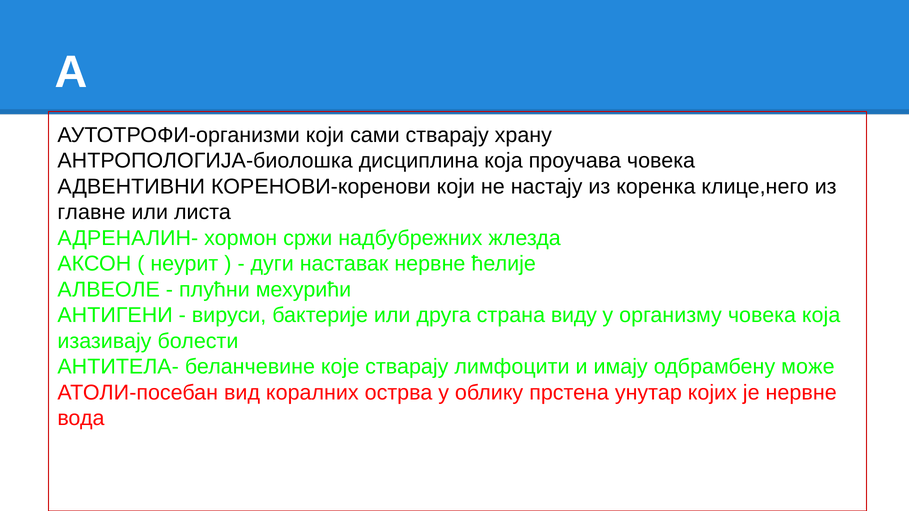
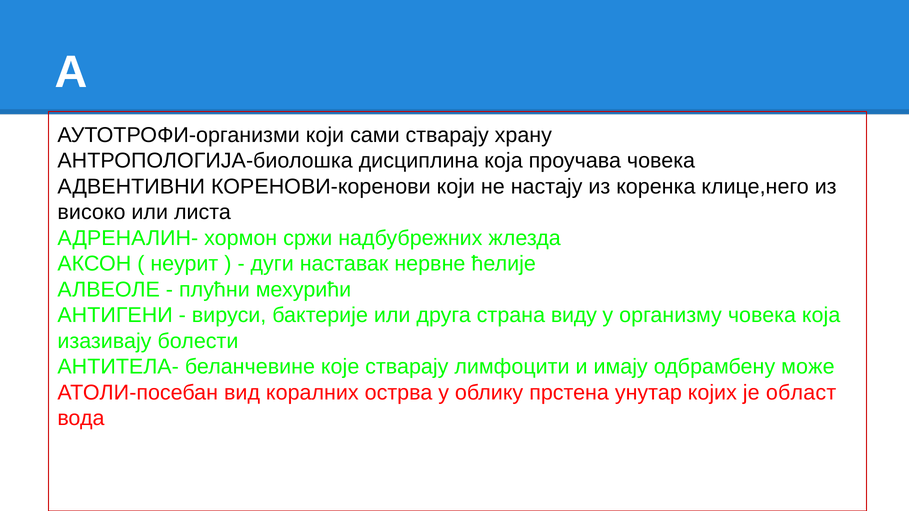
главне: главне -> високо (91, 212)
је нервне: нервне -> област (801, 393)
